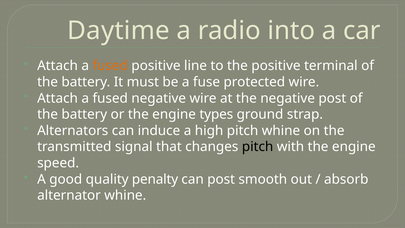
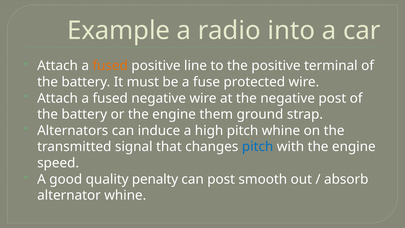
Daytime: Daytime -> Example (119, 31)
types: types -> them (216, 114)
pitch colour: black -> blue (258, 147)
